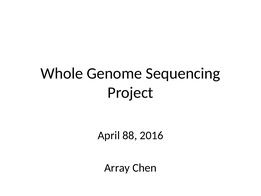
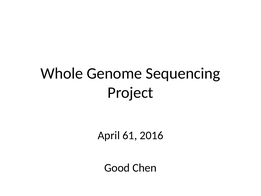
88: 88 -> 61 (130, 135)
Array: Array -> Good (117, 168)
